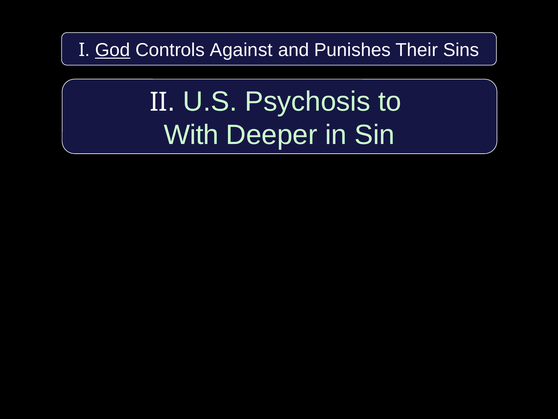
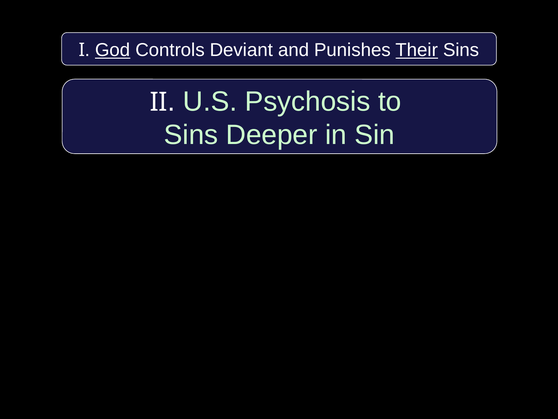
Against: Against -> Deviant (241, 50)
Their underline: none -> present (417, 50)
With: With -> Sins (191, 135)
